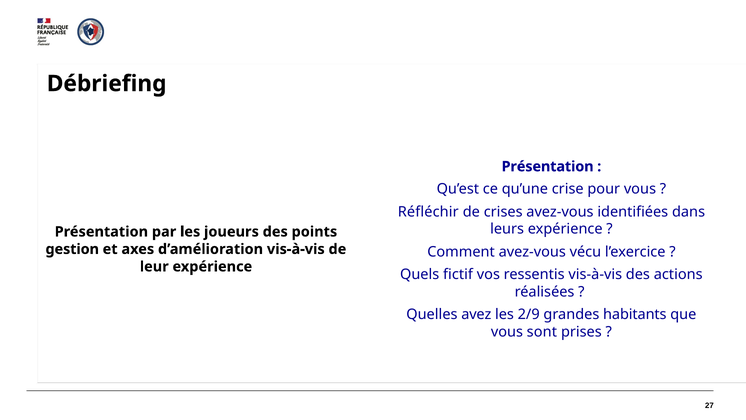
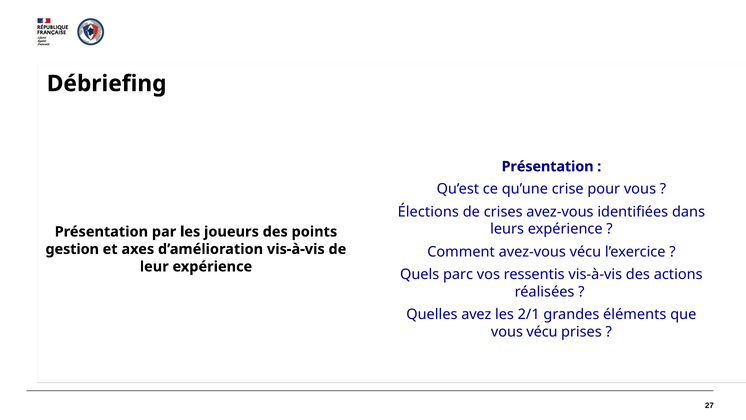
Réfléchir: Réfléchir -> Élections (428, 212)
fictif: fictif -> parc (458, 274)
2/9: 2/9 -> 2/1 (529, 314)
habitants: habitants -> éléments (635, 314)
vous sont: sont -> vécu (542, 332)
